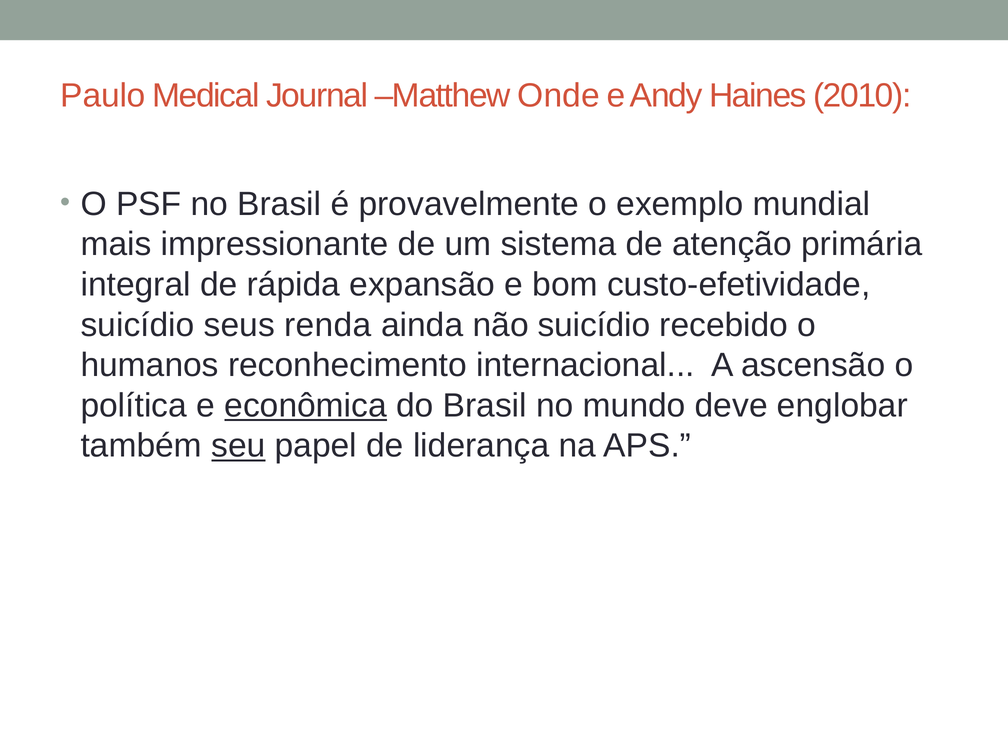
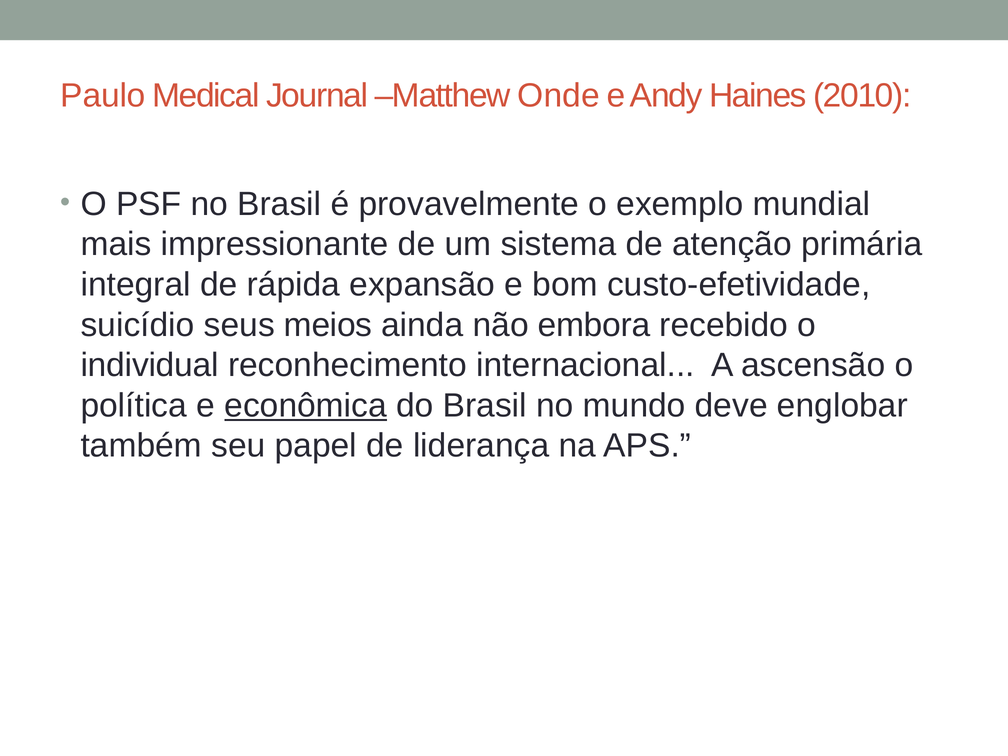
renda: renda -> meios (328, 325)
não suicídio: suicídio -> embora (594, 325)
humanos: humanos -> individual (150, 365)
seu underline: present -> none (238, 446)
